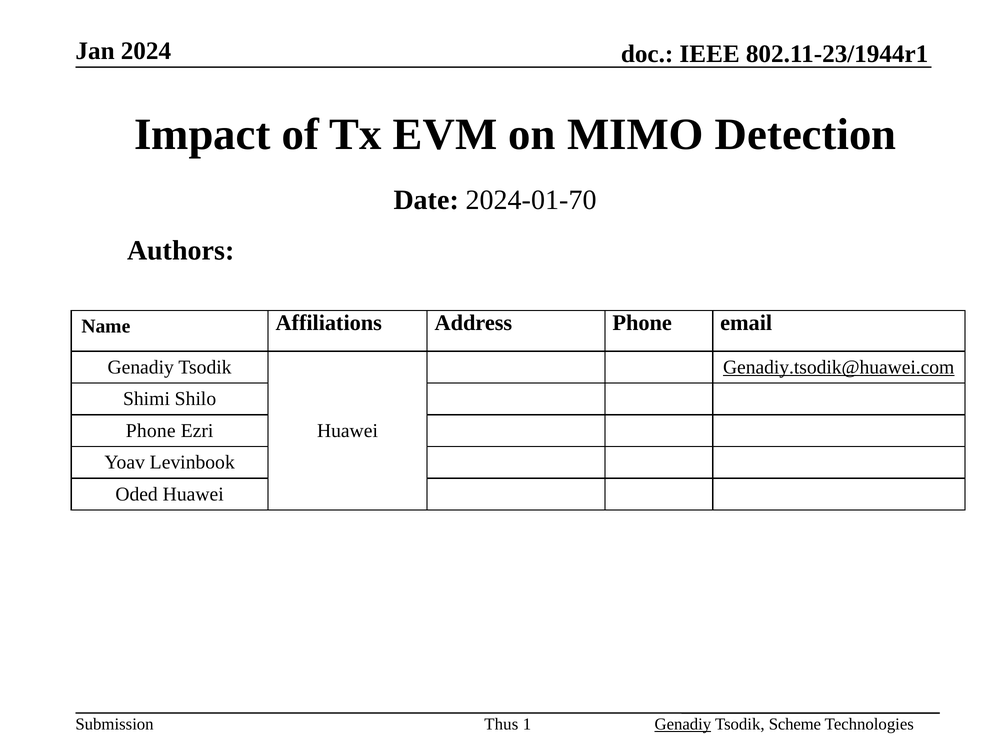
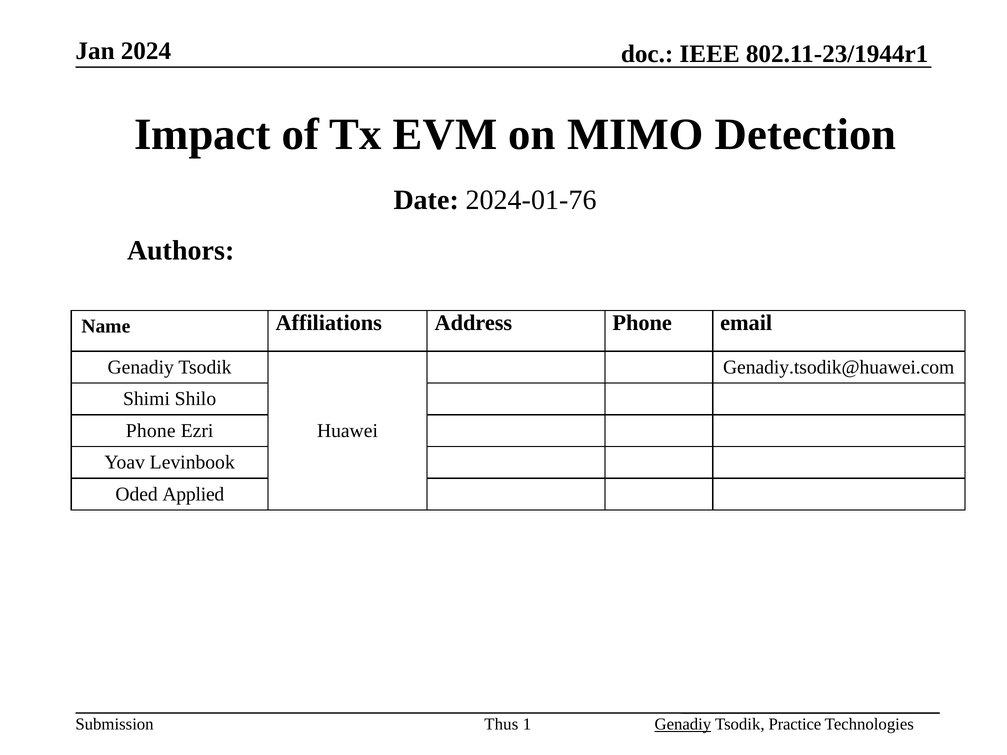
2024-01-70: 2024-01-70 -> 2024-01-76 (531, 200)
Genadiy.tsodik@huawei.com underline: present -> none (839, 367)
Oded Huawei: Huawei -> Applied (193, 494)
Scheme: Scheme -> Practice (795, 725)
